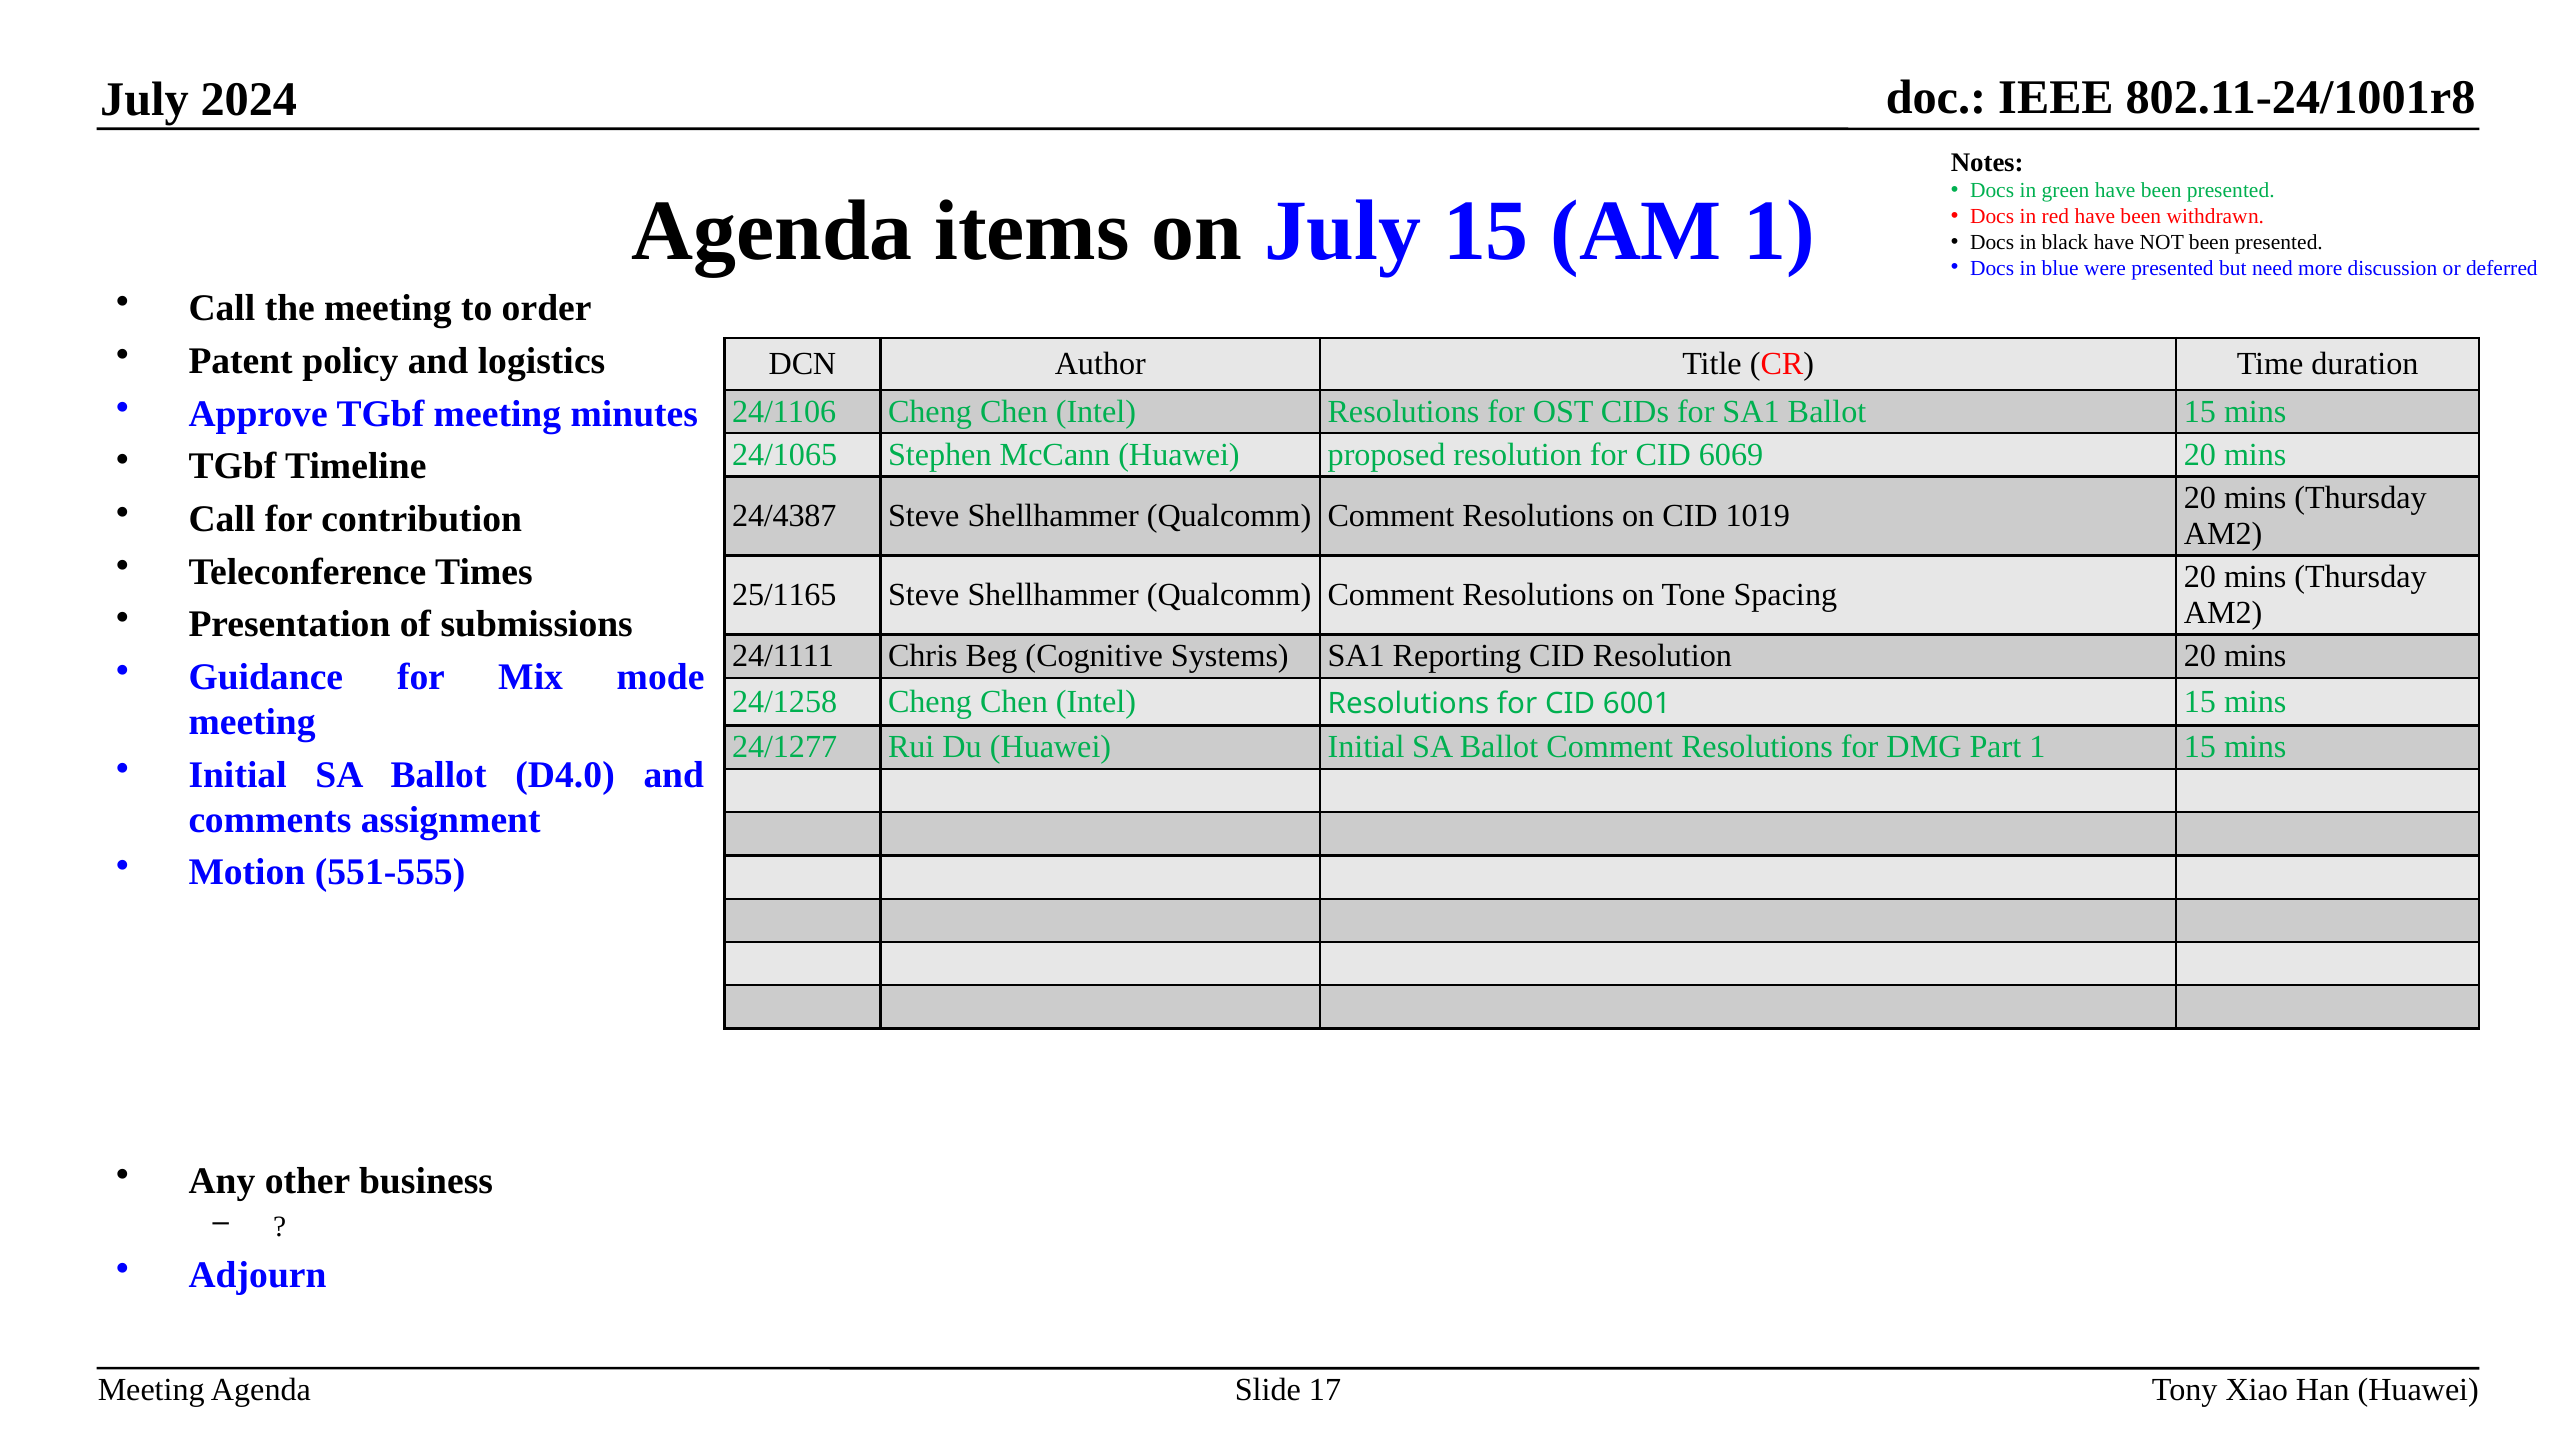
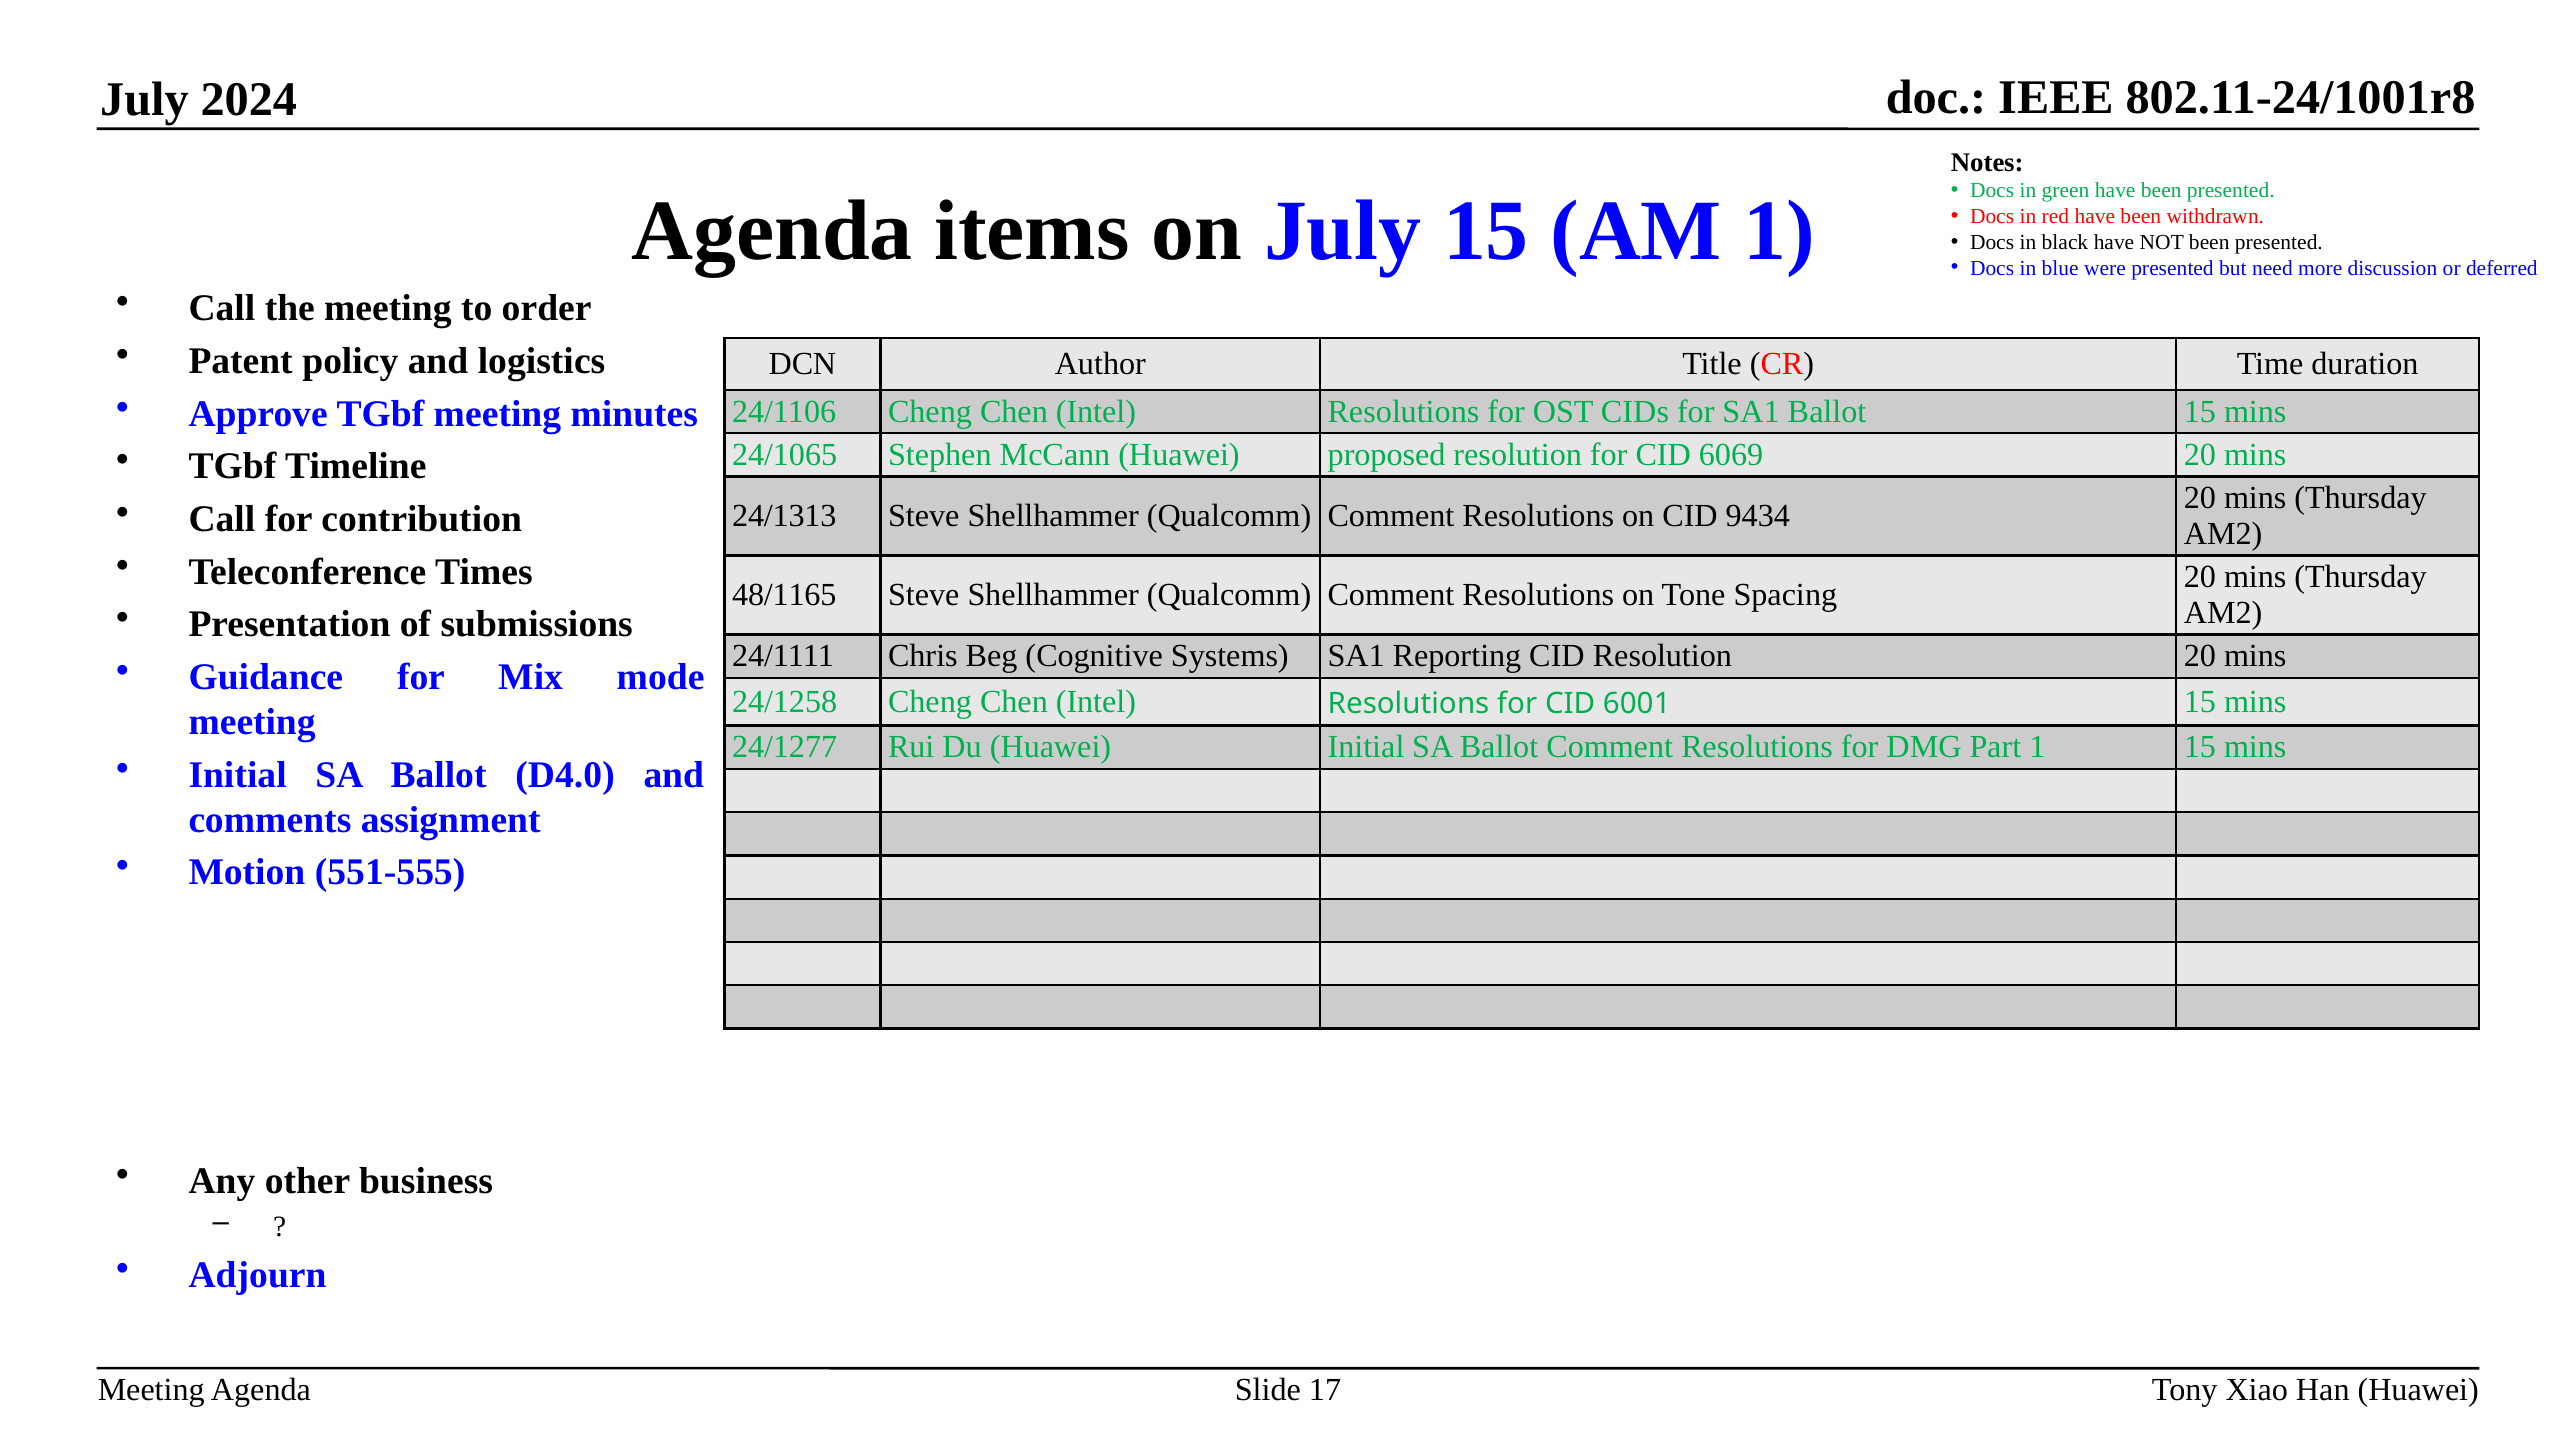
24/4387: 24/4387 -> 24/1313 (784, 516)
1019: 1019 -> 9434 (1758, 516)
25/1165: 25/1165 -> 48/1165 (784, 595)
